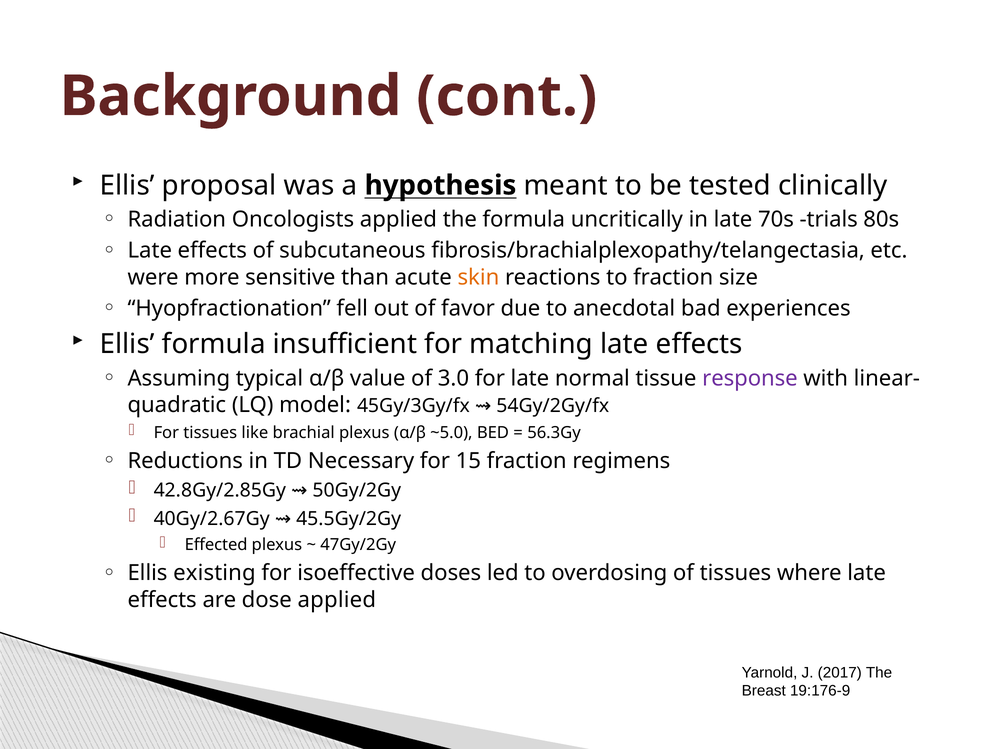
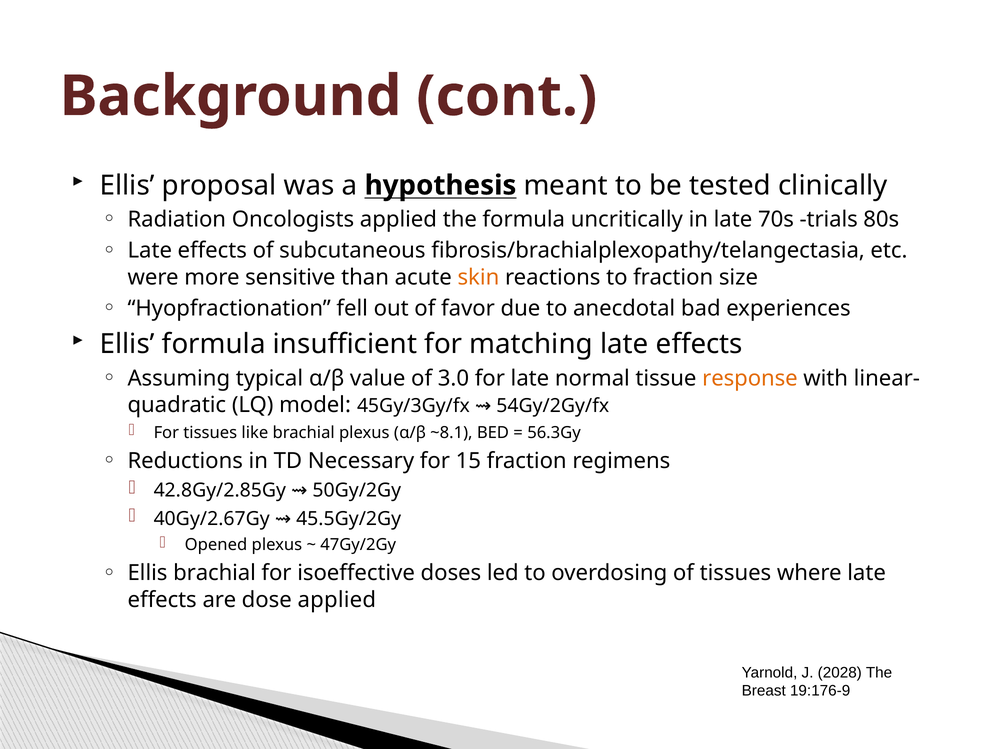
response colour: purple -> orange (750, 378)
~5.0: ~5.0 -> ~8.1 (451, 432)
Effected: Effected -> Opened (216, 545)
Ellis existing: existing -> brachial (215, 573)
2017: 2017 -> 2028 (840, 672)
